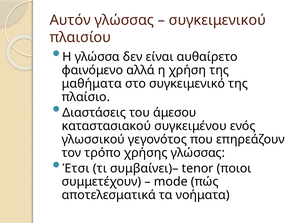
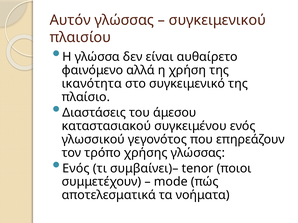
μαθήματα: μαθήματα -> ικανότητα (92, 84)
Έτσι: Έτσι -> Ενός (76, 169)
